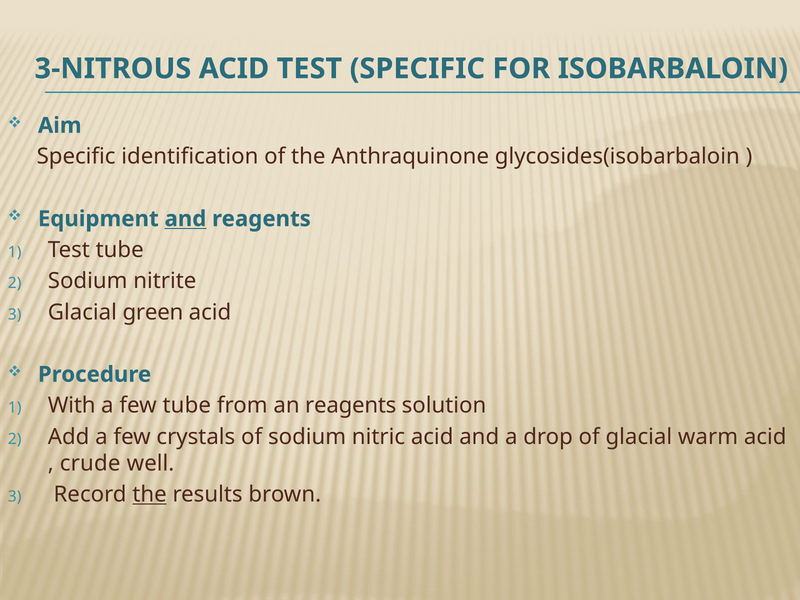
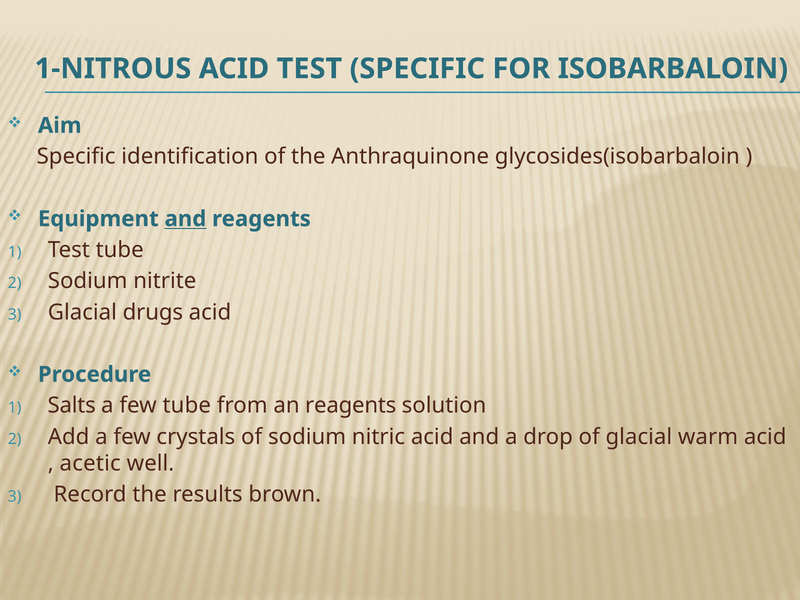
3-NITROUS: 3-NITROUS -> 1-NITROUS (113, 69)
green: green -> drugs (153, 312)
With: With -> Salts (72, 406)
crude: crude -> acetic (90, 463)
the underline: present -> none (150, 494)
